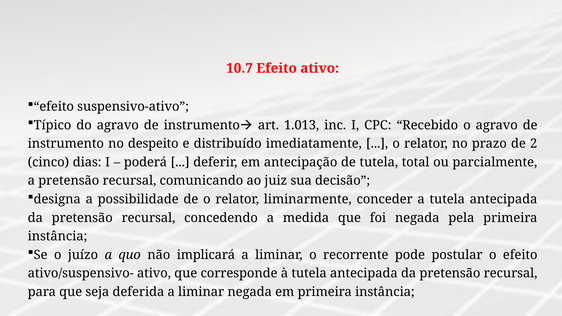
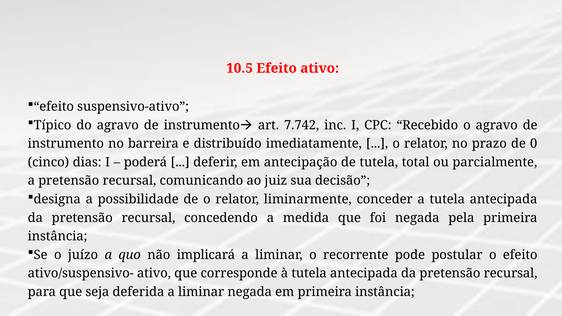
10.7: 10.7 -> 10.5 (240, 68)
1.013: 1.013 -> 7.742 (302, 125)
despeito: despeito -> barreira (153, 144)
2: 2 -> 0 (534, 144)
